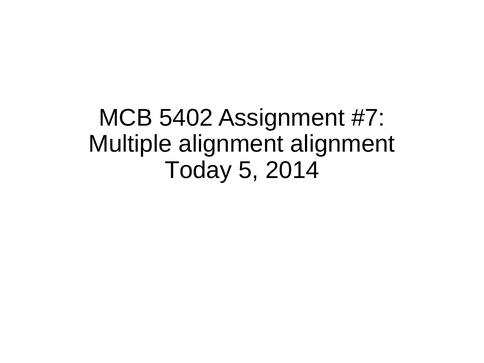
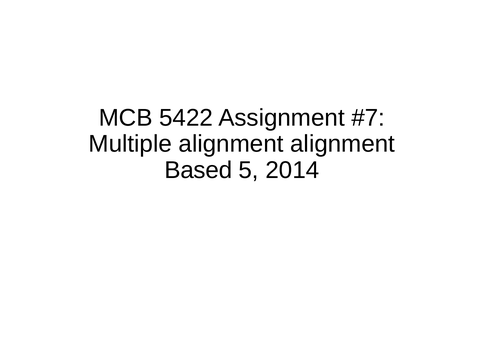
5402: 5402 -> 5422 (186, 118)
Today: Today -> Based (198, 170)
